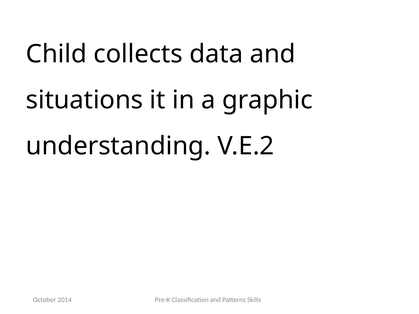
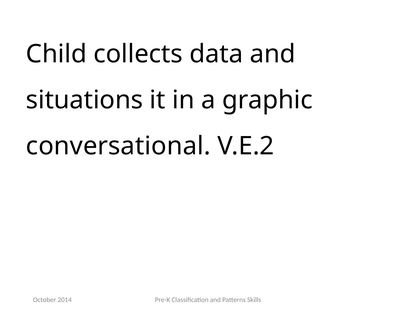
understanding: understanding -> conversational (118, 146)
